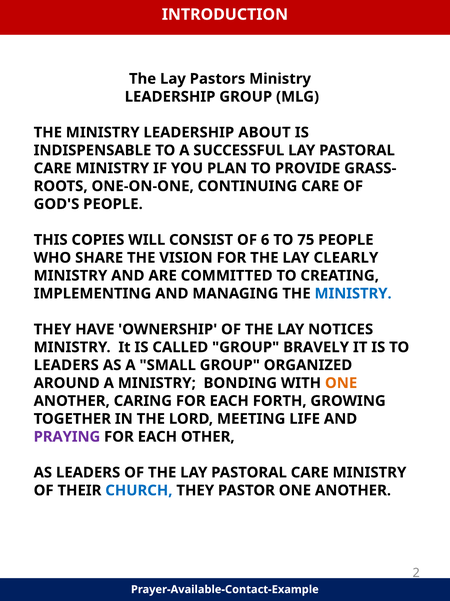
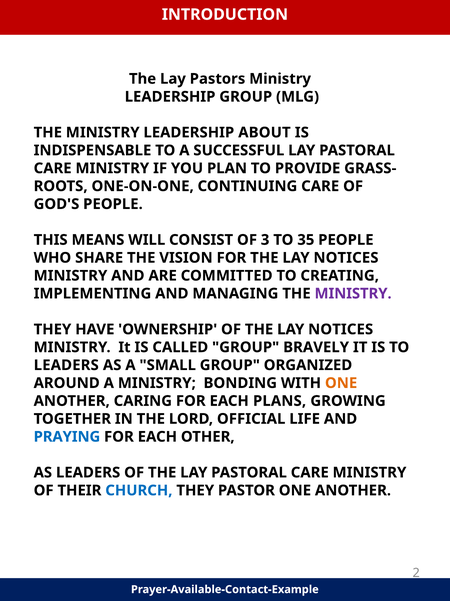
COPIES: COPIES -> MEANS (98, 239)
6: 6 -> 3 (265, 239)
75: 75 -> 35 (306, 239)
FOR THE LAY CLEARLY: CLEARLY -> NOTICES (346, 257)
MINISTRY colour: blue -> purple (353, 293)
FORTH: FORTH -> PLANS (280, 400)
MEETING: MEETING -> OFFICIAL (251, 418)
PRAYING colour: purple -> blue (67, 436)
